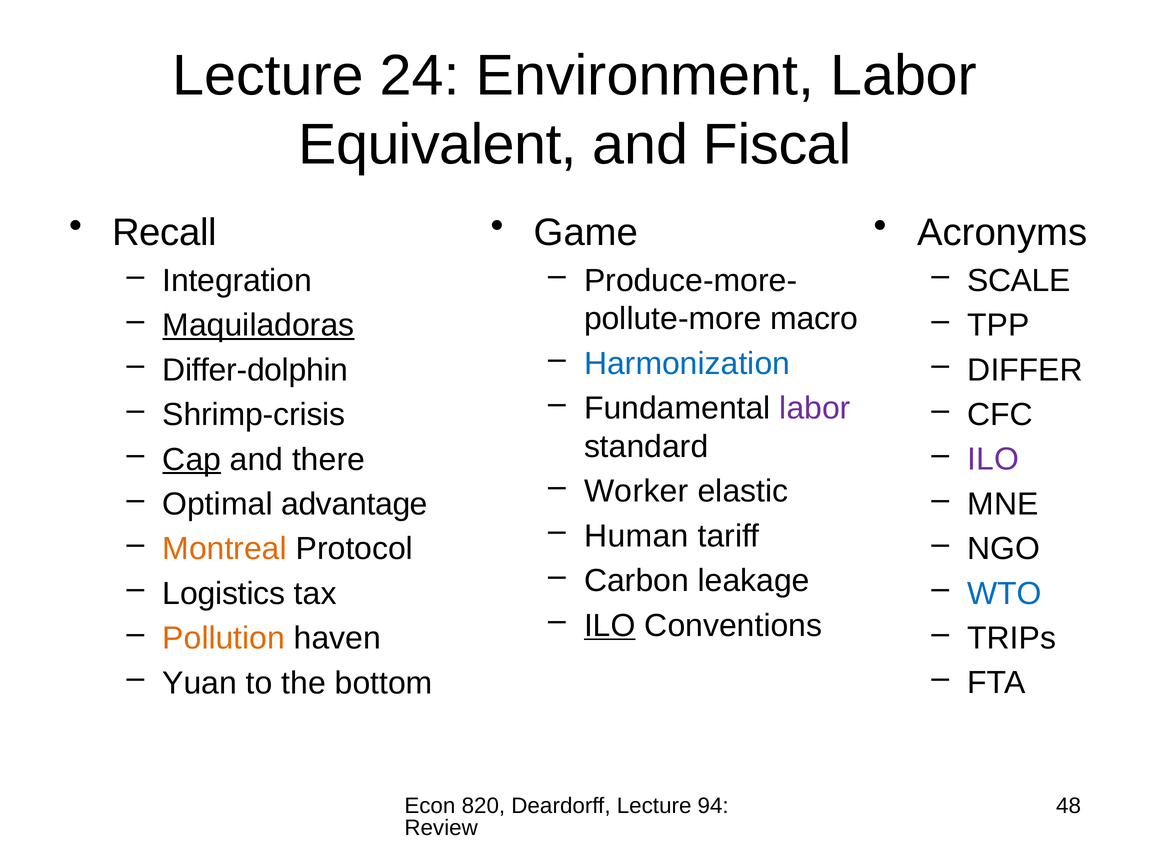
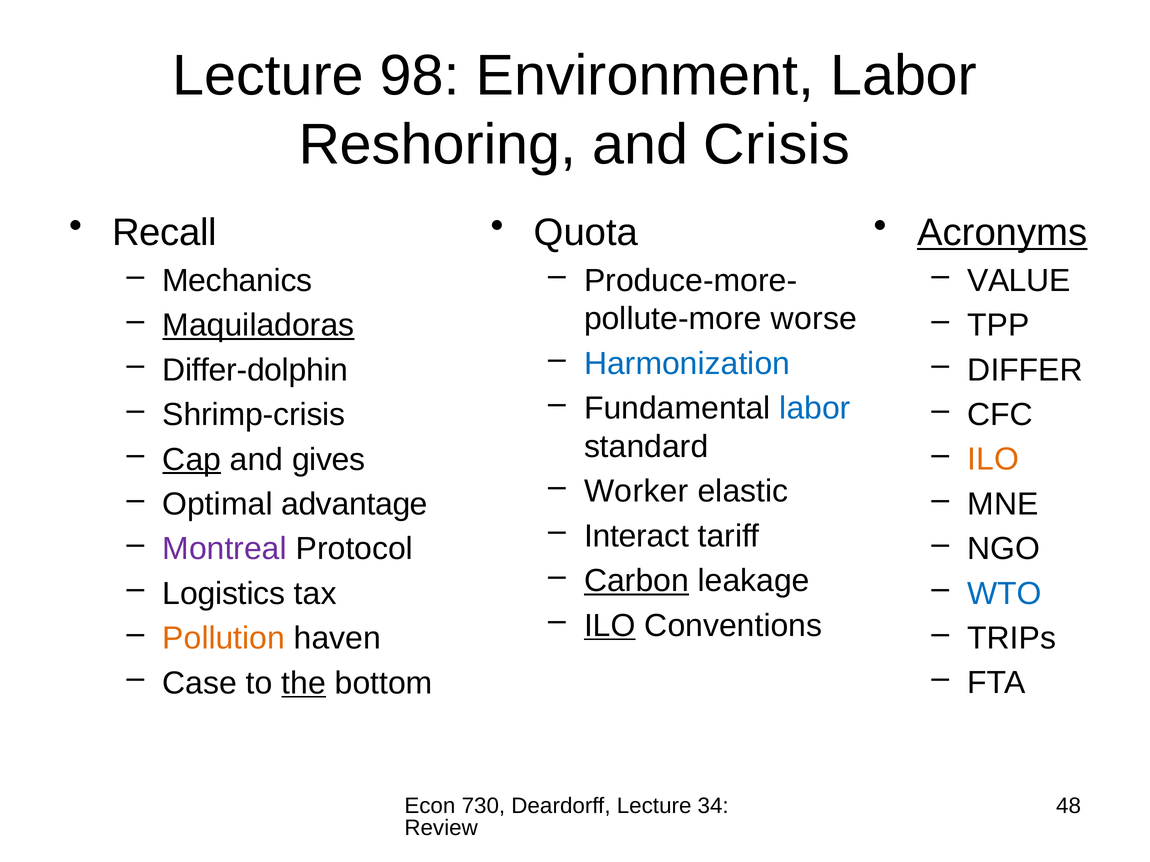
24: 24 -> 98 (420, 76)
Equivalent: Equivalent -> Reshoring (437, 145)
Fiscal: Fiscal -> Crisis (777, 145)
Game: Game -> Quota (586, 233)
Acronyms underline: none -> present (1002, 233)
Integration: Integration -> Mechanics (237, 281)
SCALE: SCALE -> VALUE (1019, 281)
macro: macro -> worse (814, 319)
labor colour: purple -> blue (815, 409)
there: there -> gives (329, 460)
ILO colour: purple -> orange (993, 460)
Human: Human -> Interact (637, 536)
Montreal colour: orange -> purple (225, 549)
Carbon underline: none -> present (636, 581)
Yuan: Yuan -> Case (200, 683)
the underline: none -> present (304, 683)
820: 820 -> 730 (483, 806)
94: 94 -> 34 (713, 806)
